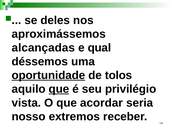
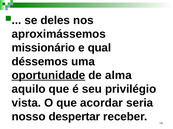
alcançadas: alcançadas -> missionário (43, 48)
tolos: tolos -> alma (118, 76)
que underline: present -> none (59, 90)
extremos: extremos -> despertar (74, 117)
